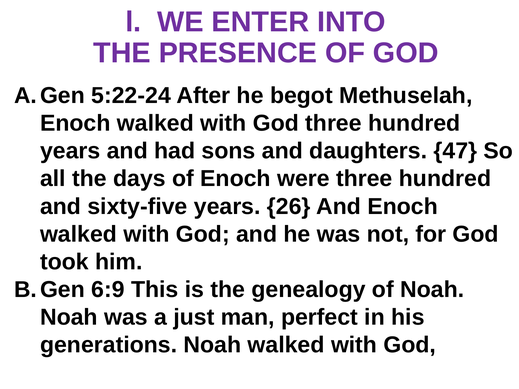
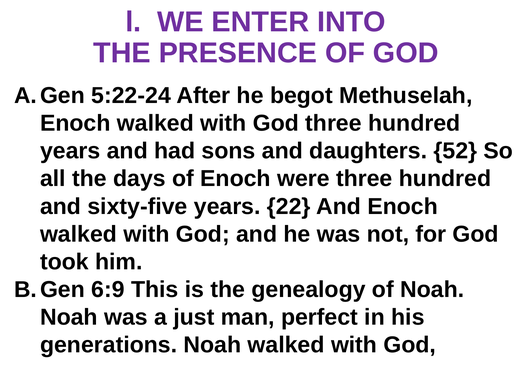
47: 47 -> 52 (455, 151)
26: 26 -> 22 (289, 207)
